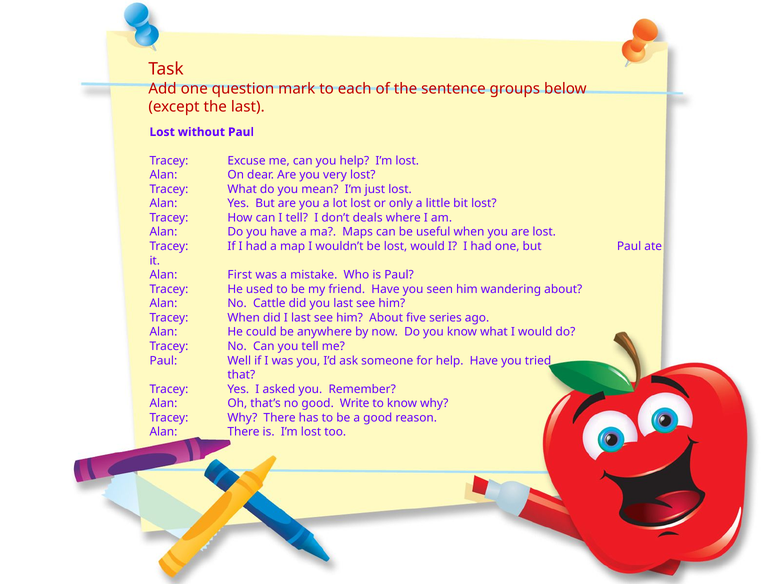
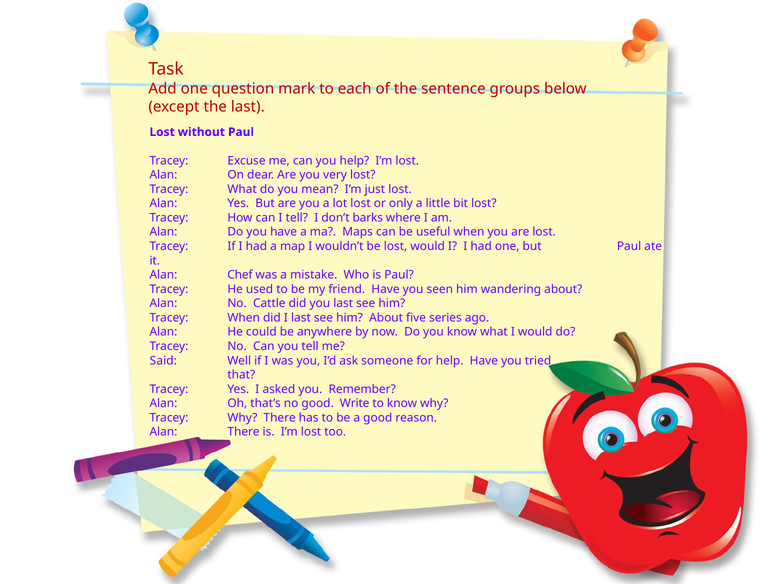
deals: deals -> barks (368, 218)
First: First -> Chef (240, 275)
Paul: Paul -> Said (163, 361)
